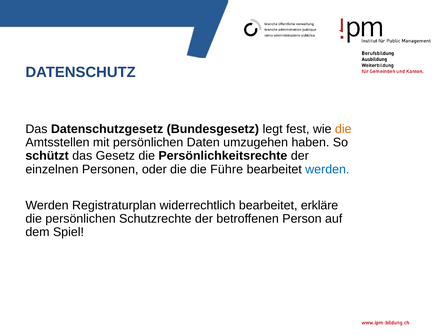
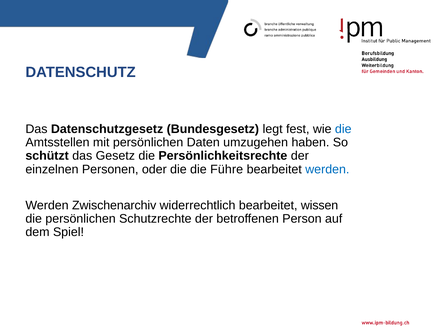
die colour: orange -> blue (343, 129)
Registraturplan: Registraturplan -> Zwischenarchiv (114, 205)
erkläre: erkläre -> wissen (320, 205)
